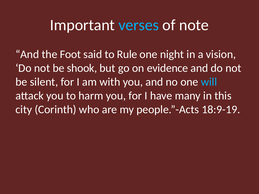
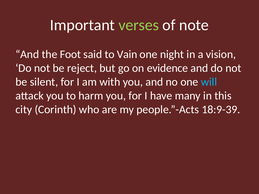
verses colour: light blue -> light green (139, 25)
Rule: Rule -> Vain (127, 54)
shook: shook -> reject (82, 68)
18:9-19: 18:9-19 -> 18:9-39 (221, 110)
